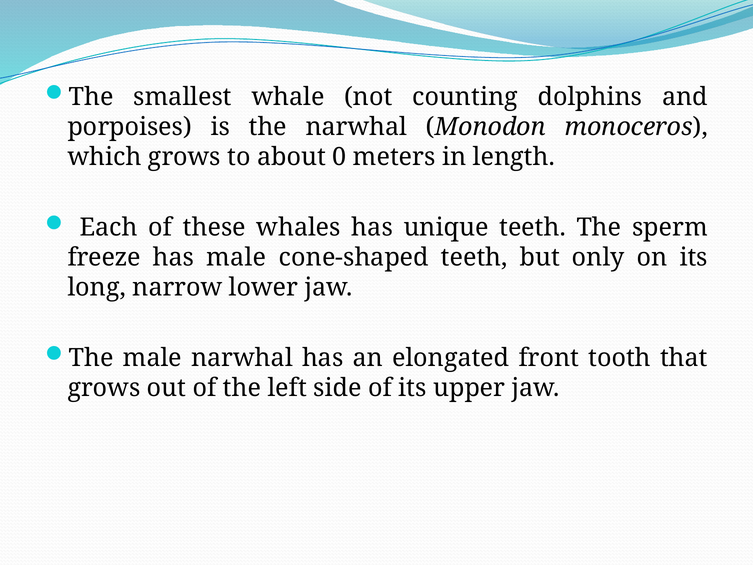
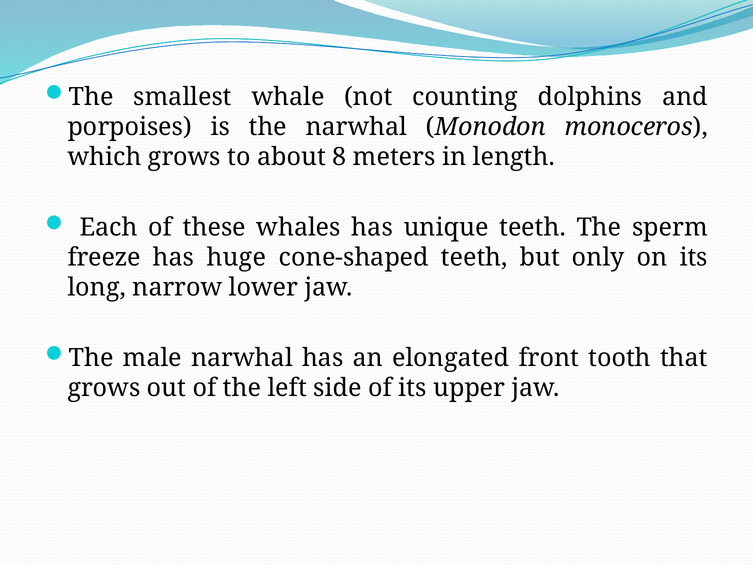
0: 0 -> 8 (339, 157)
has male: male -> huge (236, 257)
